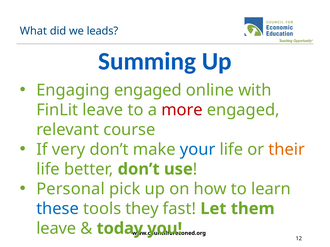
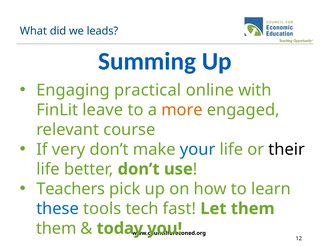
Engaging engaged: engaged -> practical (148, 90)
more colour: red -> orange (182, 110)
their colour: orange -> black (287, 150)
Personal: Personal -> Teachers (71, 189)
they: they -> tech (142, 209)
leave: leave -> them (56, 229)
